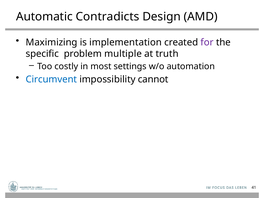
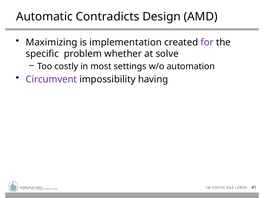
multiple: multiple -> whether (123, 54)
truth: truth -> solve (167, 54)
Circumvent colour: blue -> purple (51, 79)
cannot: cannot -> having (153, 79)
